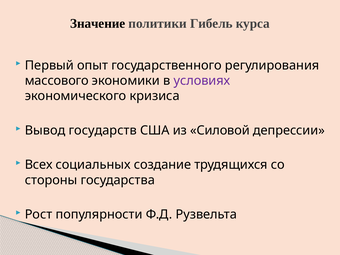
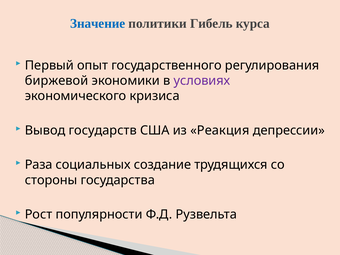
Значение colour: black -> blue (98, 23)
массового: массового -> биржевой (57, 81)
Силовой: Силовой -> Реакция (220, 130)
Всех: Всех -> Раза (39, 165)
